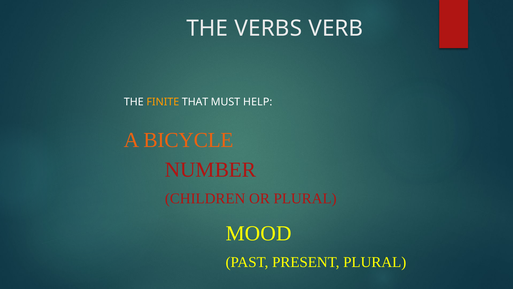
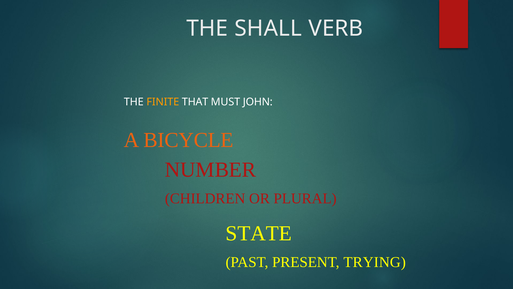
VERBS: VERBS -> SHALL (268, 29)
HELP: HELP -> JOHN (258, 102)
MOOD: MOOD -> STATE (259, 233)
PRESENT PLURAL: PLURAL -> TRYING (375, 262)
